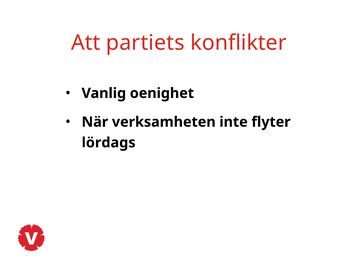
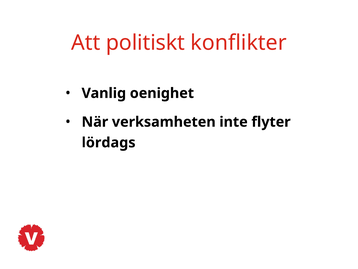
partiets: partiets -> politiskt (145, 43)
